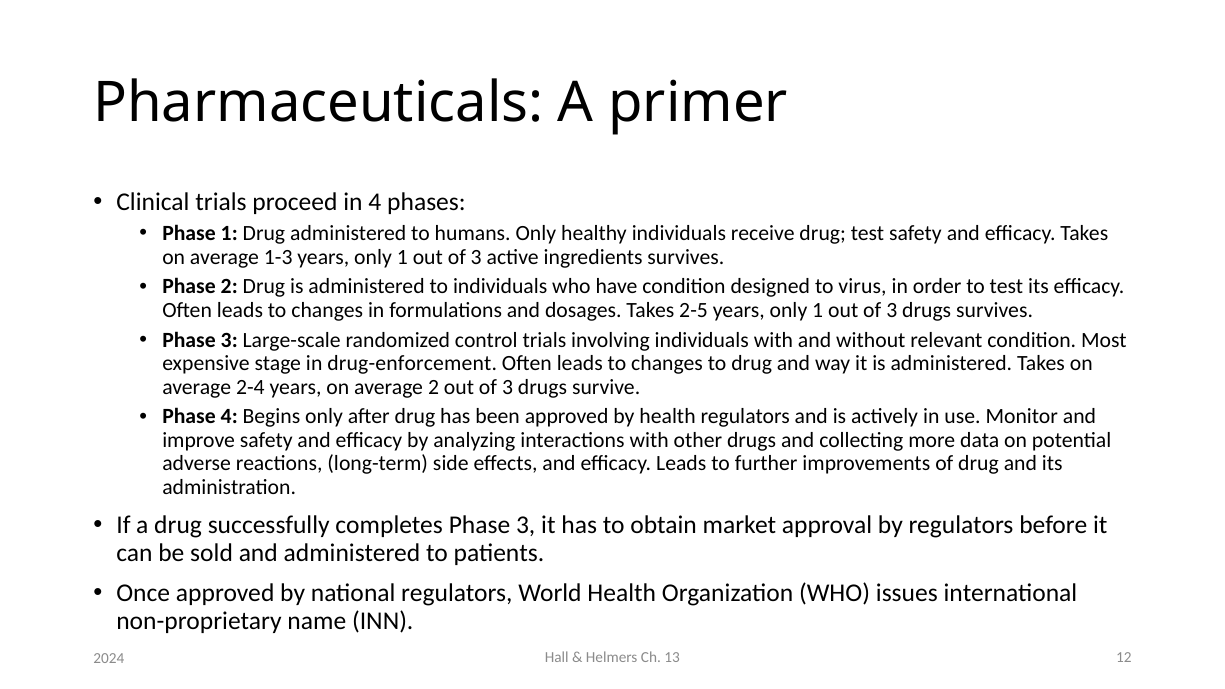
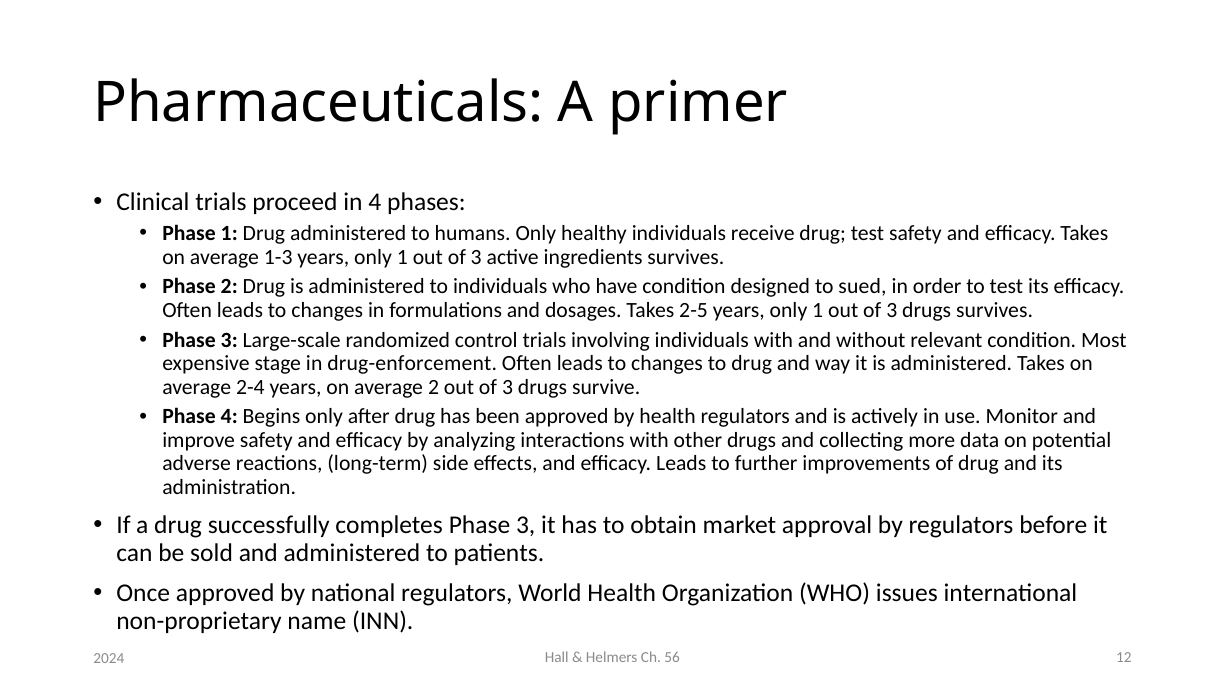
virus: virus -> sued (862, 287)
13: 13 -> 56 (672, 658)
